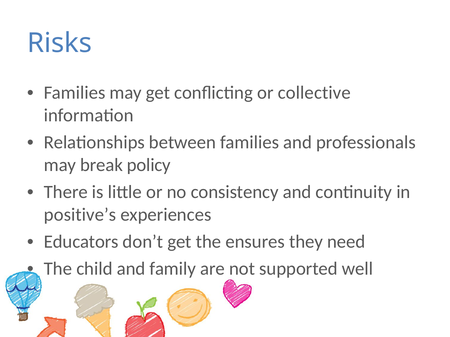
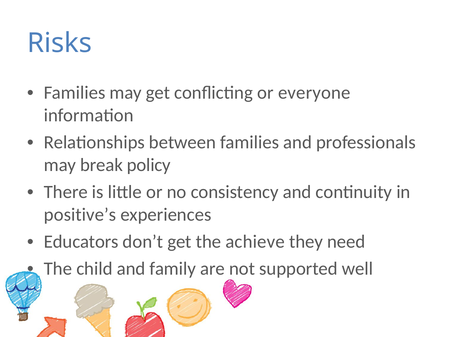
collective: collective -> everyone (314, 93)
ensures: ensures -> achieve (255, 242)
